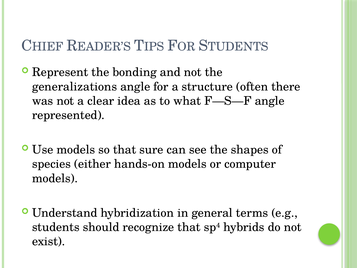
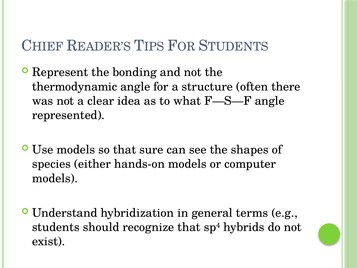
generalizations: generalizations -> thermodynamic (75, 87)
